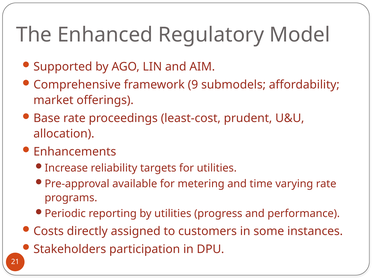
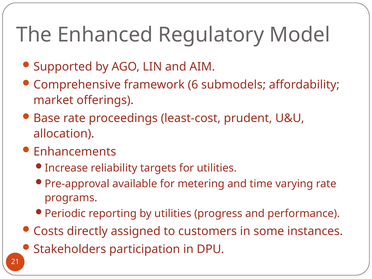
9: 9 -> 6 (193, 85)
